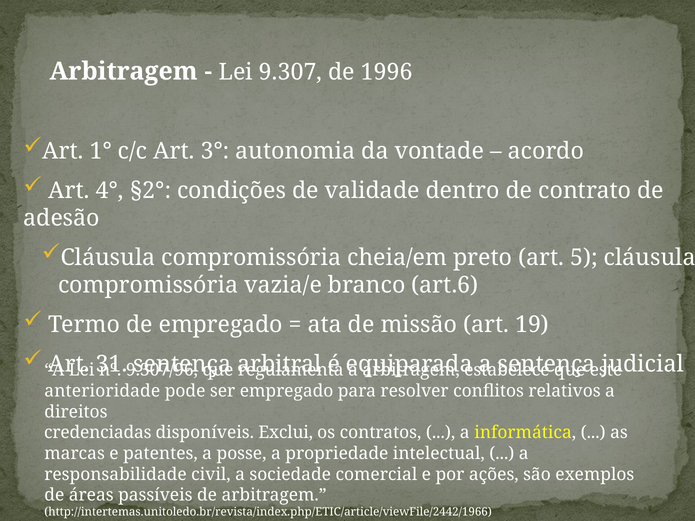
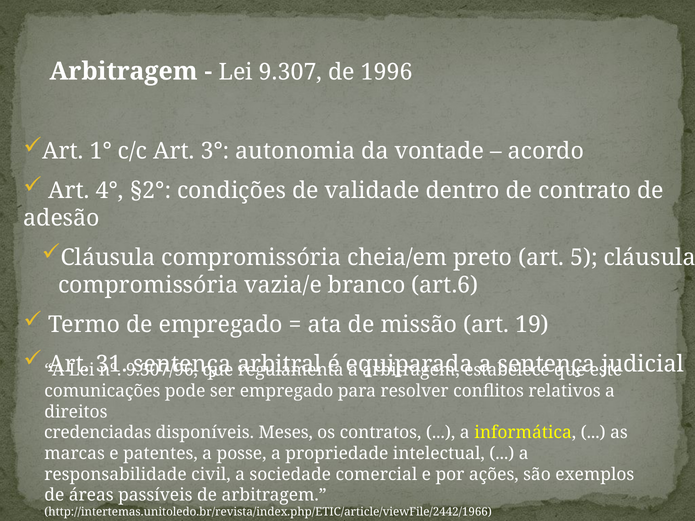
anterioridade: anterioridade -> comunicações (102, 391)
Exclui: Exclui -> Meses (286, 433)
